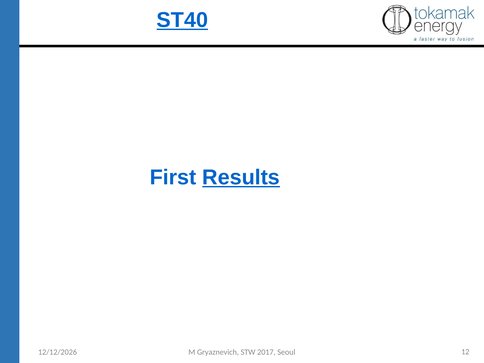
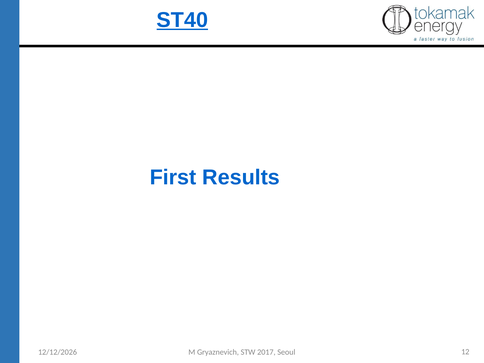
Results underline: present -> none (241, 177)
